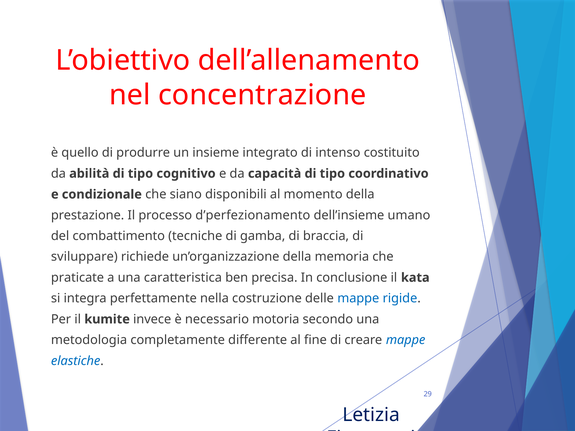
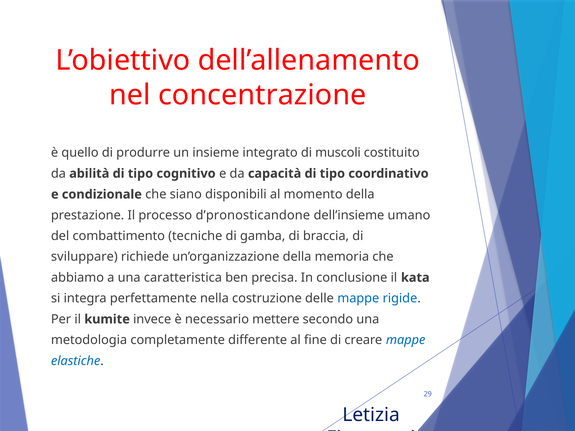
intenso: intenso -> muscoli (338, 153)
d’perfezionamento: d’perfezionamento -> d’pronosticandone (253, 215)
praticate: praticate -> abbiamo (77, 278)
motoria: motoria -> mettere (276, 319)
